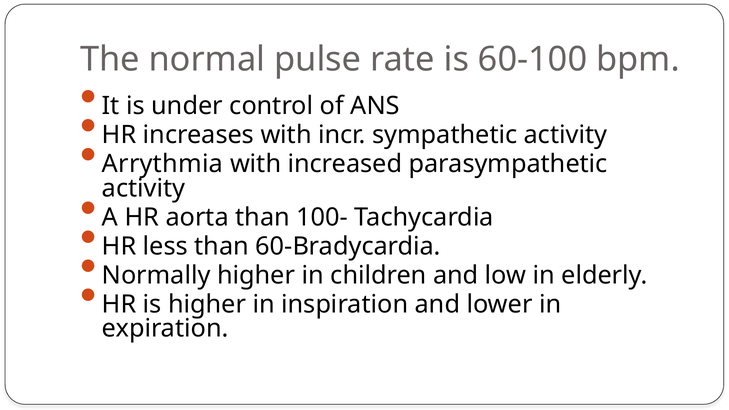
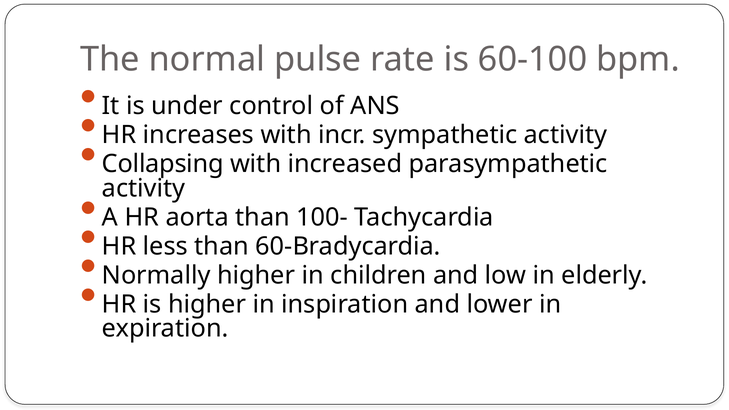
Arrythmia: Arrythmia -> Collapsing (163, 164)
